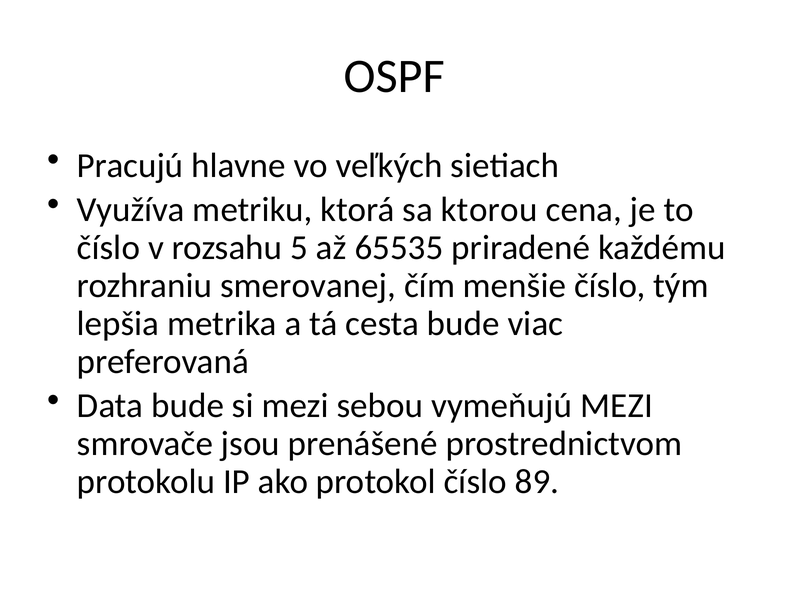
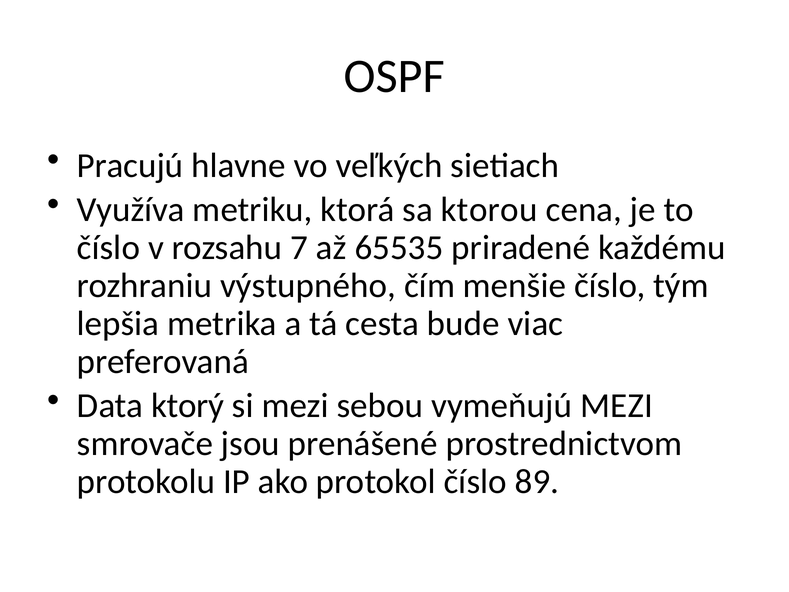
5: 5 -> 7 (299, 248)
smerovanej: smerovanej -> výstupného (308, 286)
Data bude: bude -> ktorý (188, 406)
